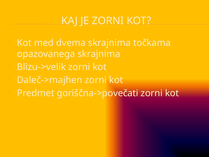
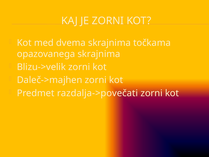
goriščna->povečati: goriščna->povečati -> razdalja->povečati (97, 93)
